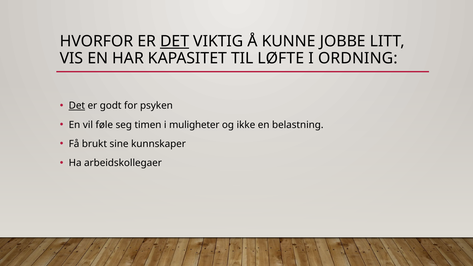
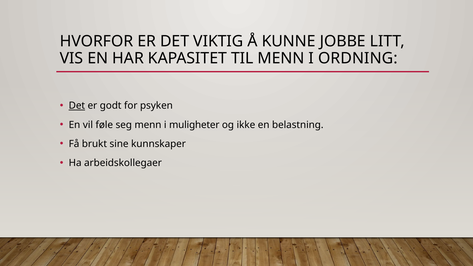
DET underline: present -> none (175, 41)
TIL LØFTE: LØFTE -> MENN (281, 58)
seg timen: timen -> menn (148, 125)
